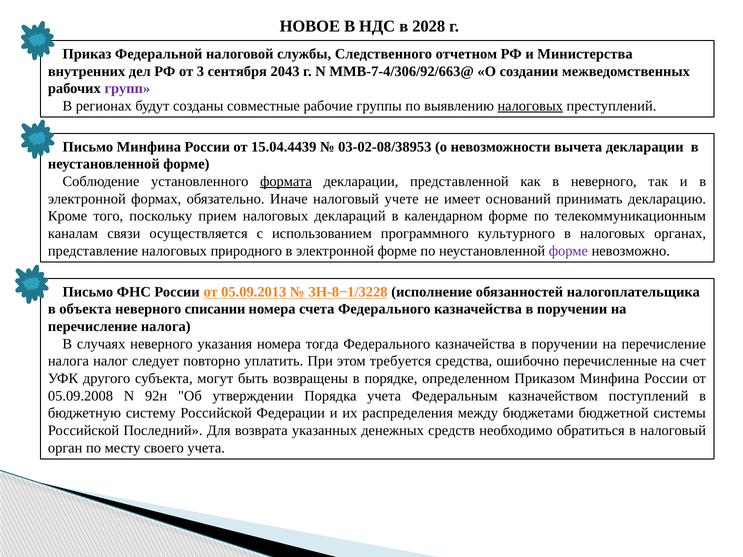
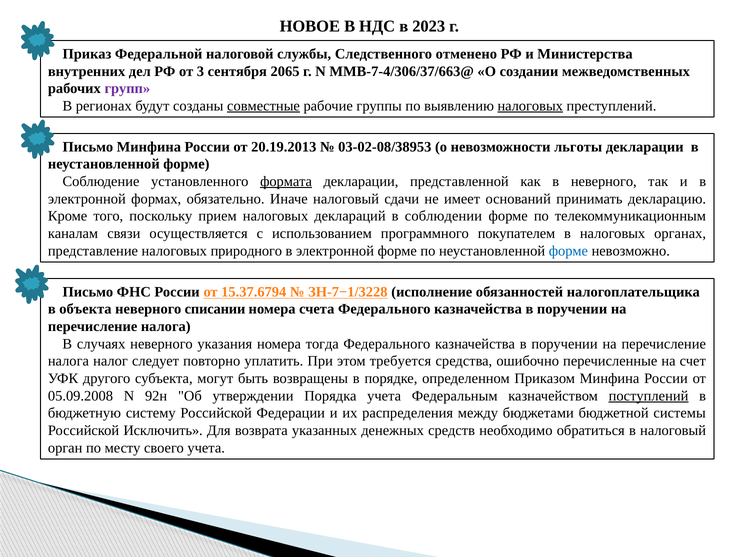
2028: 2028 -> 2023 (429, 26)
отчетном: отчетном -> отменено (466, 54)
2043: 2043 -> 2065 (285, 71)
ММВ-7-4/306/92/663@: ММВ-7-4/306/92/663@ -> ММВ-7-4/306/37/663@ (402, 71)
совместные underline: none -> present (263, 106)
15.04.4439: 15.04.4439 -> 20.19.2013 (284, 147)
вычета: вычета -> льготы (578, 147)
учете: учете -> сдачи (402, 199)
календарном: календарном -> соблюдении (443, 216)
культурного: культурного -> покупателем (516, 234)
форме colour: purple -> blue (568, 251)
05.09.2013: 05.09.2013 -> 15.37.6794 (254, 292)
ЗН-8−1/3228: ЗН-8−1/3228 -> ЗН-7−1/3228 (348, 292)
поступлений underline: none -> present (649, 396)
Последний: Последний -> Исключить (163, 431)
